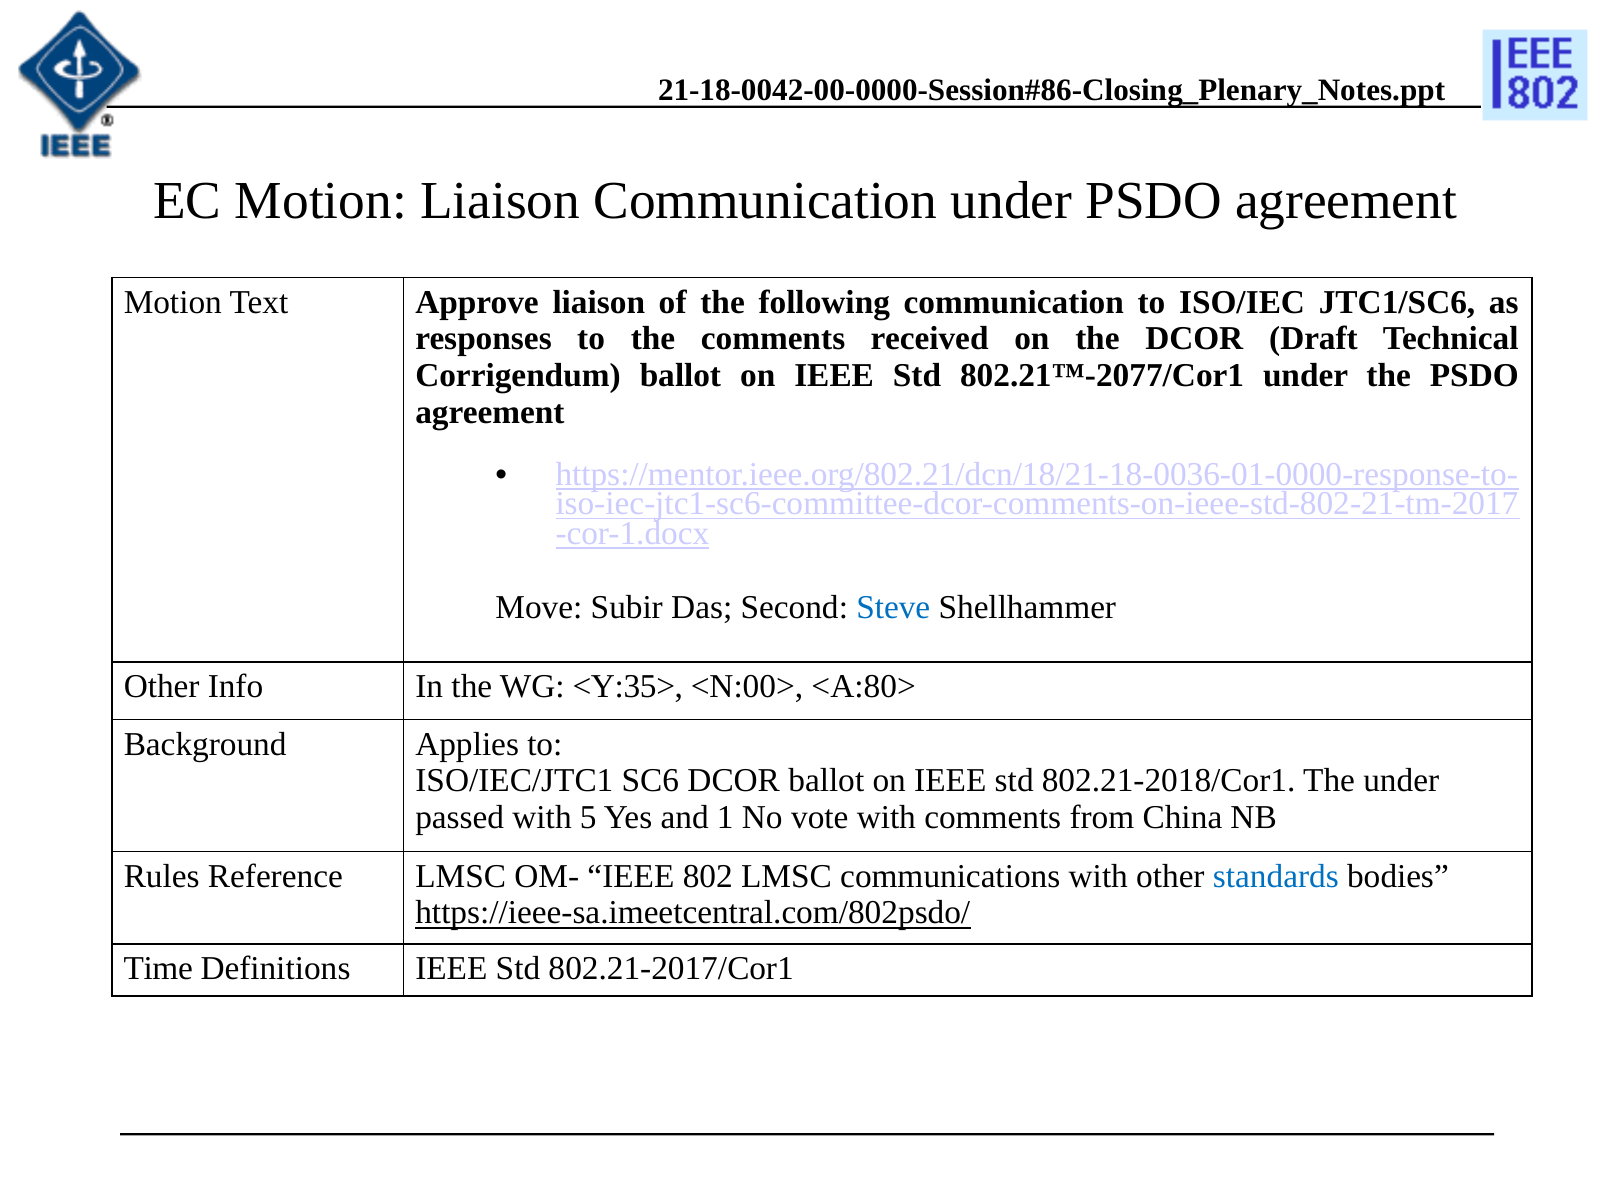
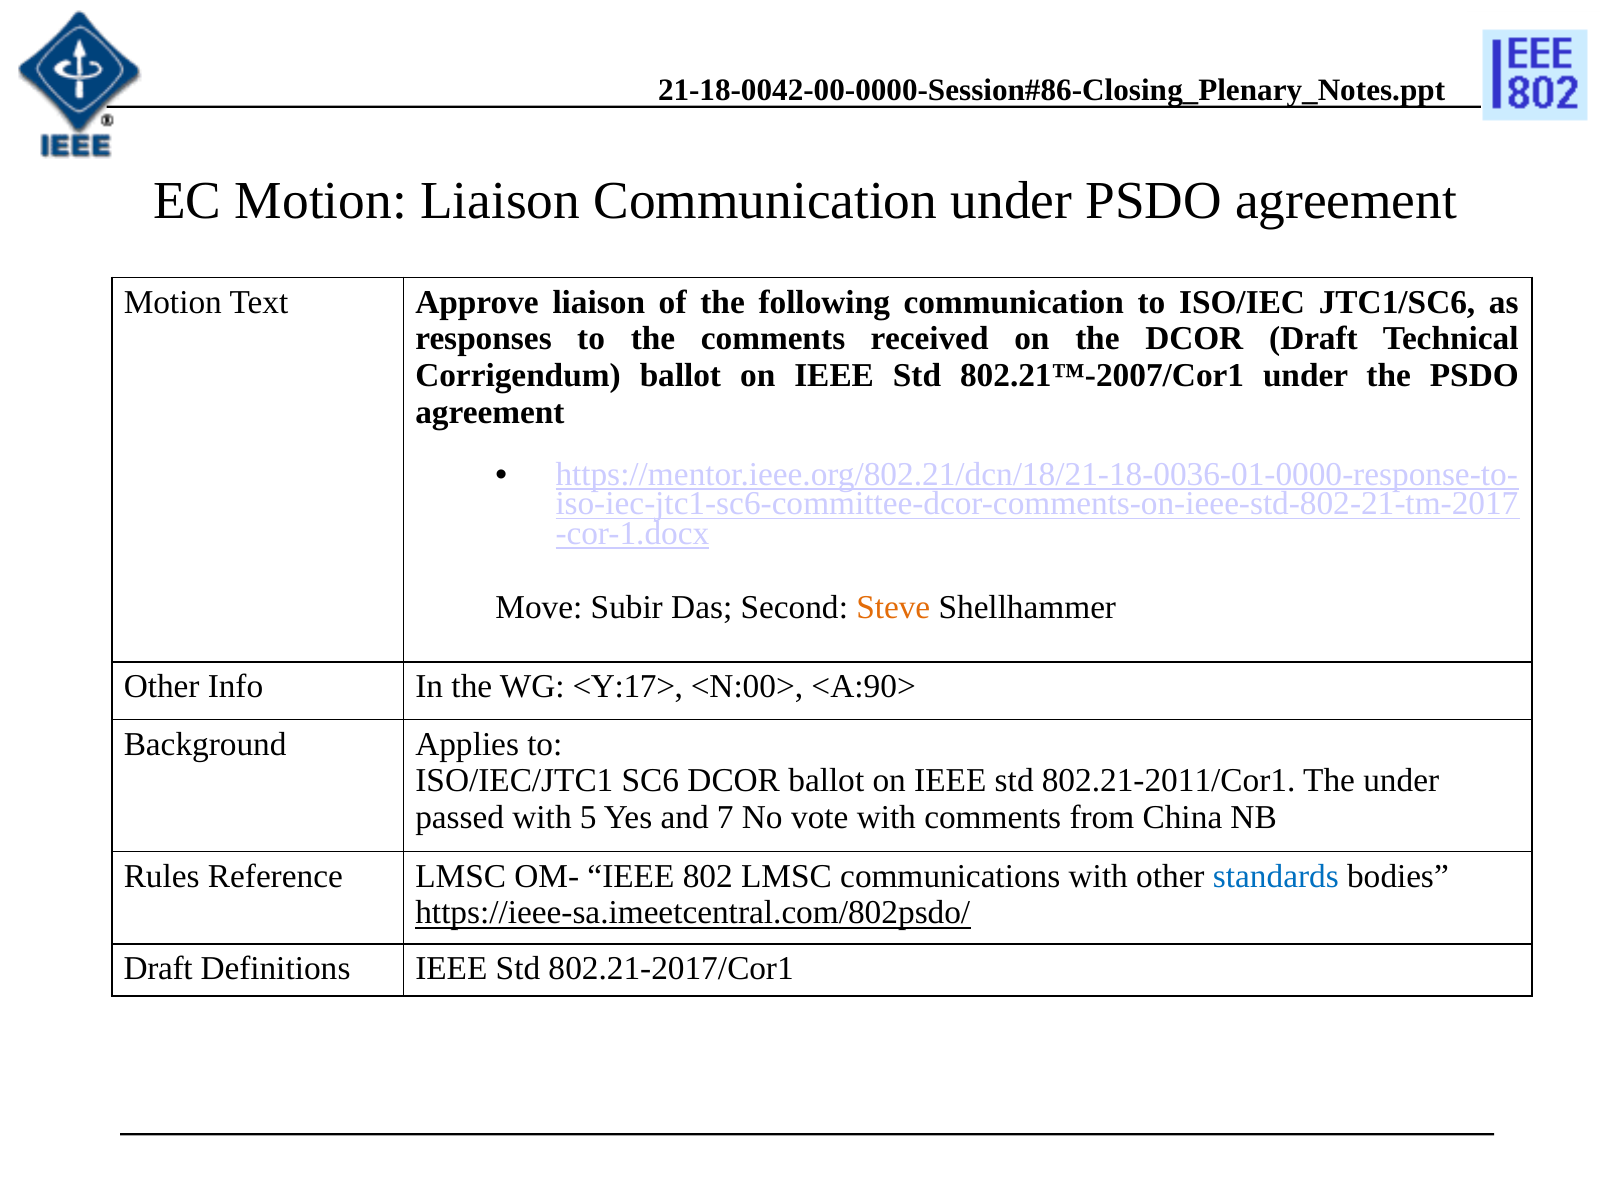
802.21™-2077/Cor1: 802.21™-2077/Cor1 -> 802.21™-2007/Cor1 (1102, 376)
Steve colour: blue -> orange (893, 607)
<Y:35>: <Y:35> -> <Y:17> (628, 686)
<A:80>: <A:80> -> <A:90> (864, 686)
802.21-2018/Cor1: 802.21-2018/Cor1 -> 802.21-2011/Cor1 (1169, 781)
1: 1 -> 7 (725, 818)
Time: Time -> Draft (158, 968)
